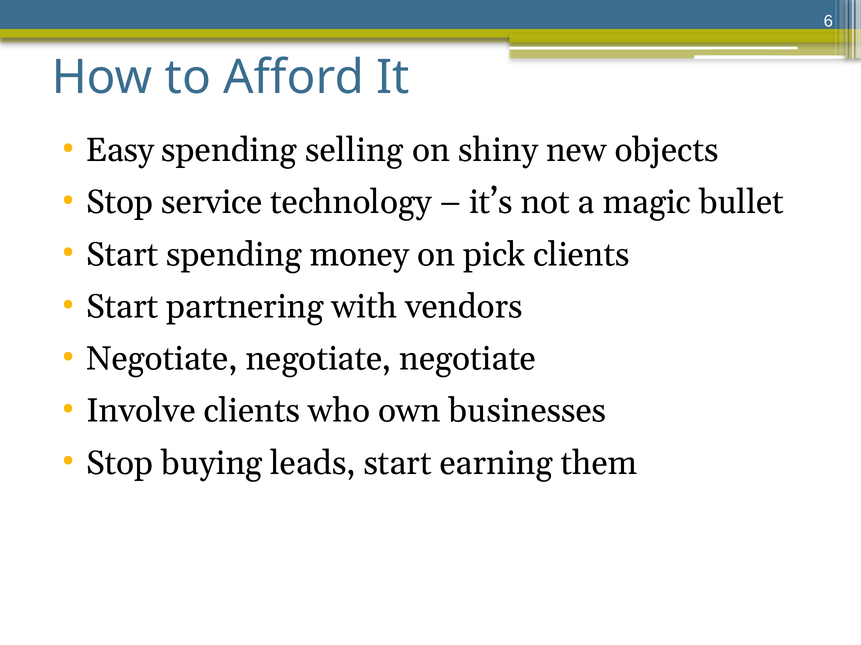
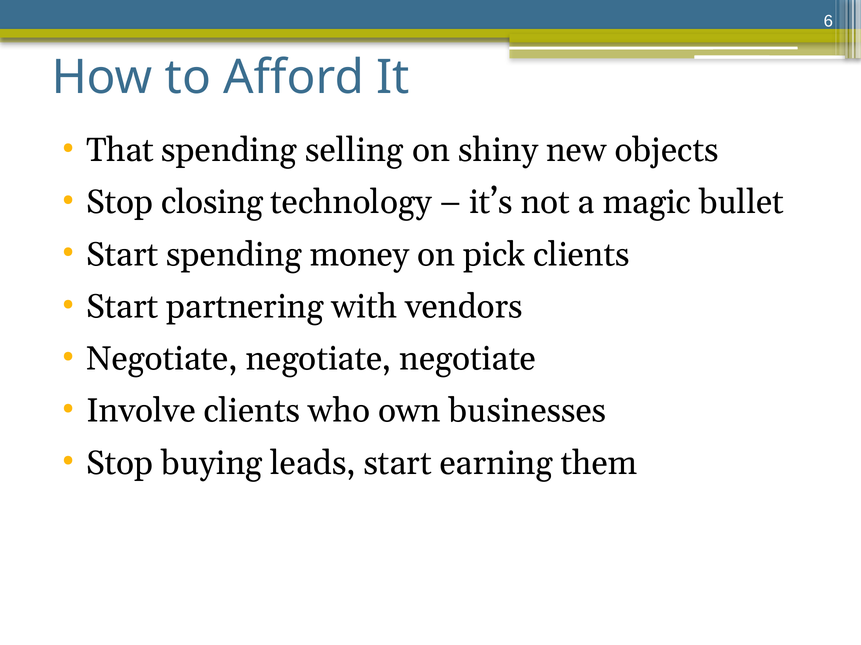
Easy: Easy -> That (120, 151)
service: service -> closing (212, 203)
